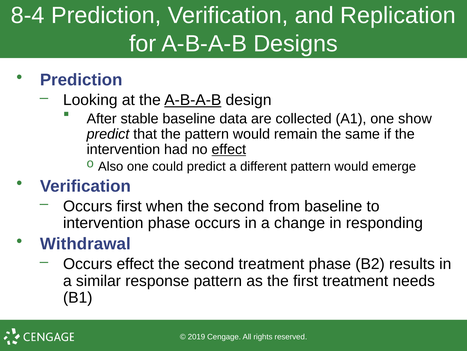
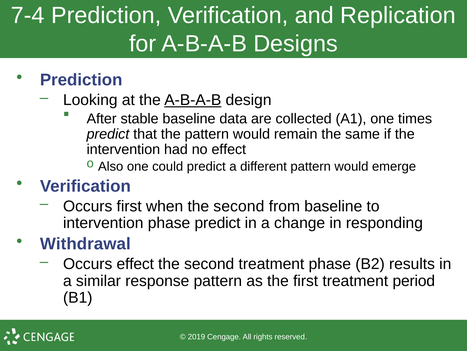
8-4: 8-4 -> 7-4 (28, 16)
show: show -> times (415, 118)
effect underline: present -> none (229, 149)
phase occurs: occurs -> predict (218, 223)
needs: needs -> period (414, 280)
